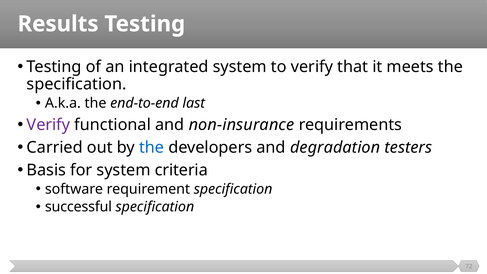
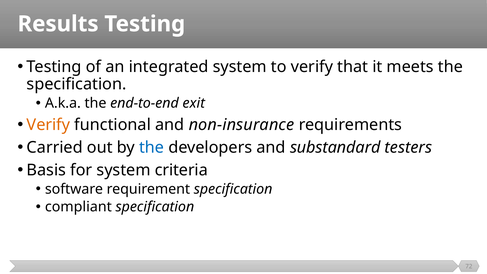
last: last -> exit (194, 103)
Verify colour: purple -> orange (48, 125)
degradation: degradation -> substandard (335, 147)
successful: successful -> compliant (78, 207)
